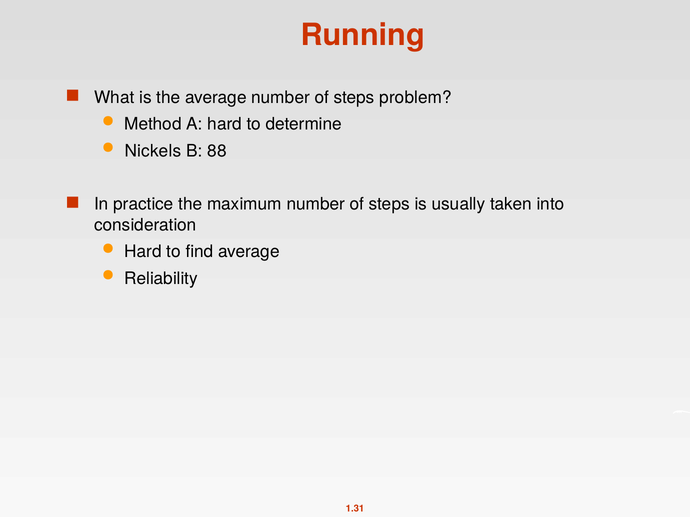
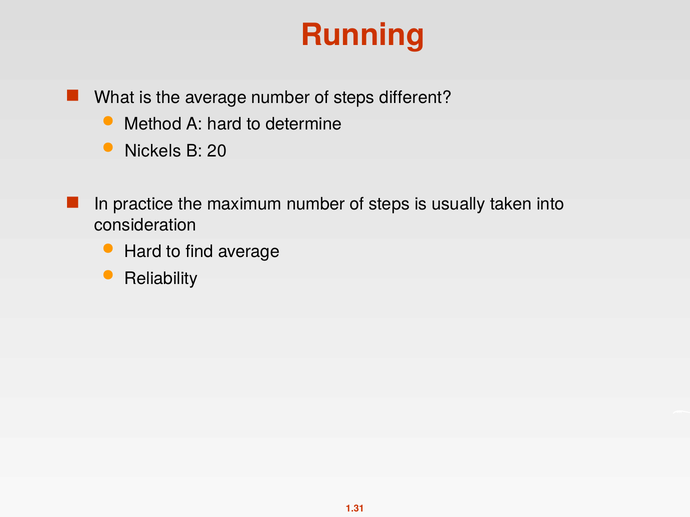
problem: problem -> different (416, 98)
88: 88 -> 20 (217, 151)
